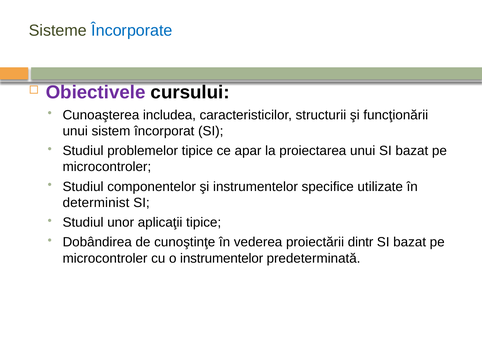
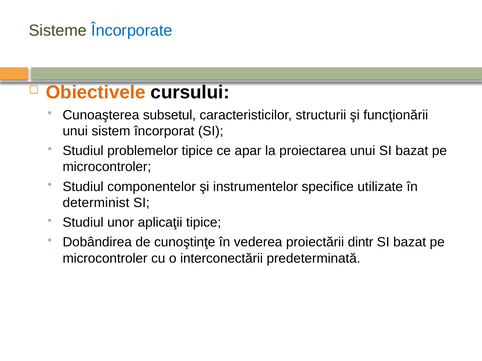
Obiectivele colour: purple -> orange (96, 93)
includea: includea -> subsetul (169, 115)
o instrumentelor: instrumentelor -> interconectării (222, 259)
